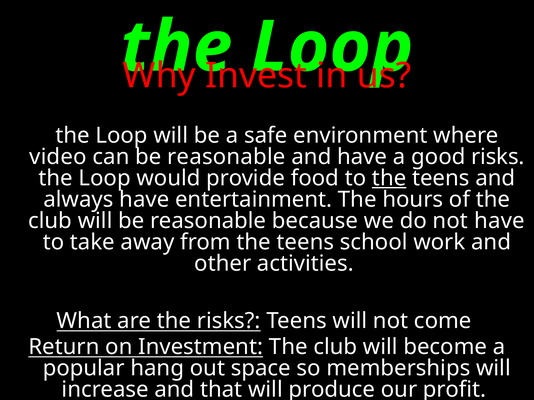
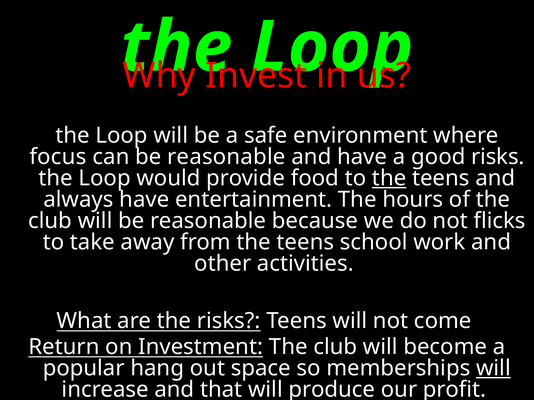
video: video -> focus (58, 157)
not have: have -> flicks (500, 221)
will underline: none -> present (493, 369)
